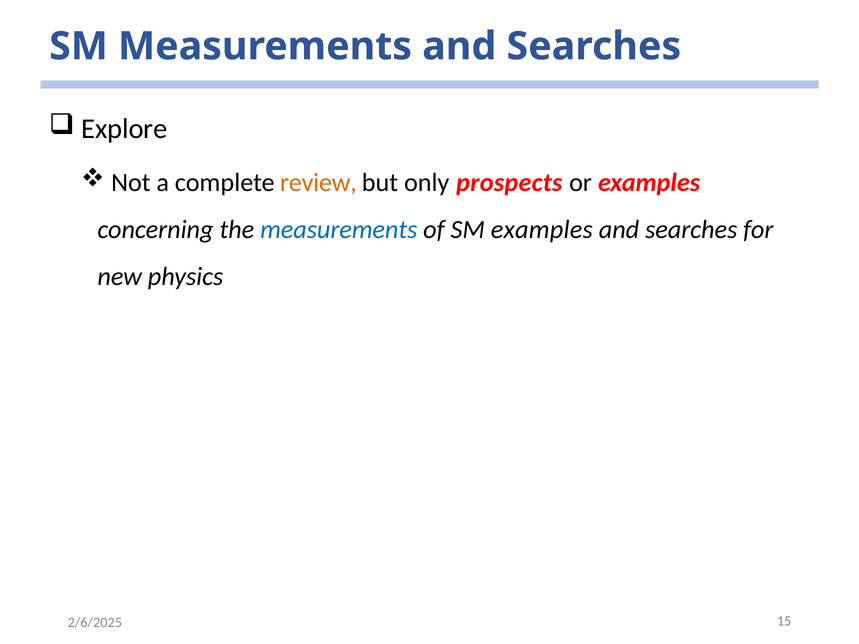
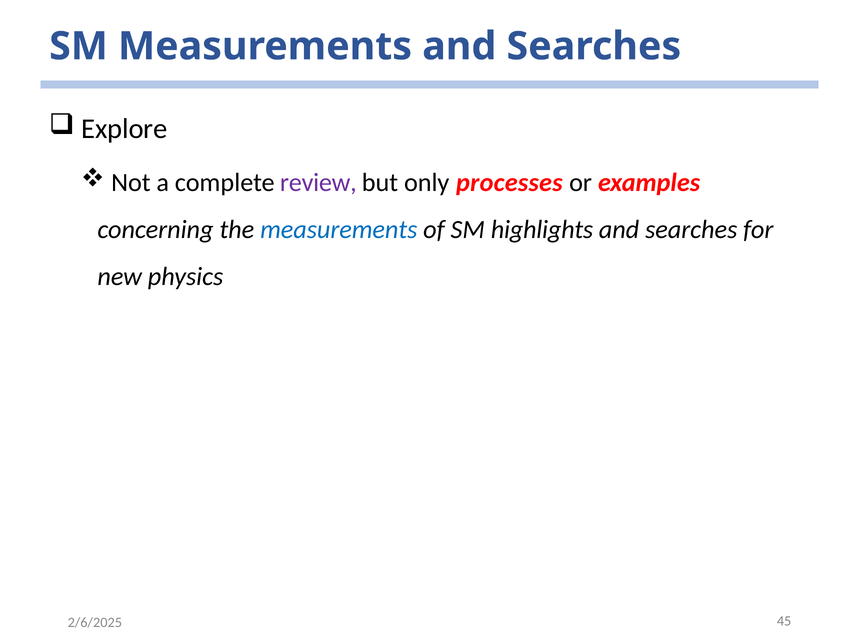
review colour: orange -> purple (318, 182)
prospects: prospects -> processes (509, 182)
SM examples: examples -> highlights (542, 230)
15: 15 -> 45 (784, 621)
